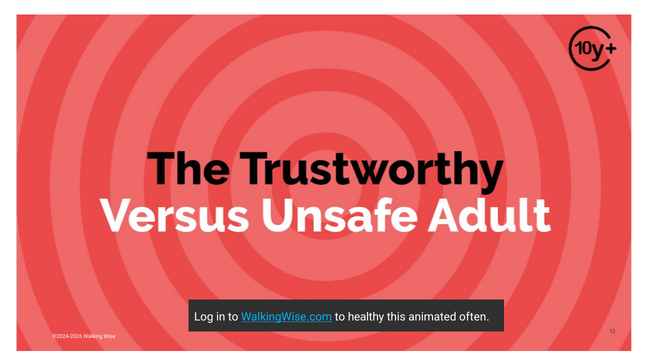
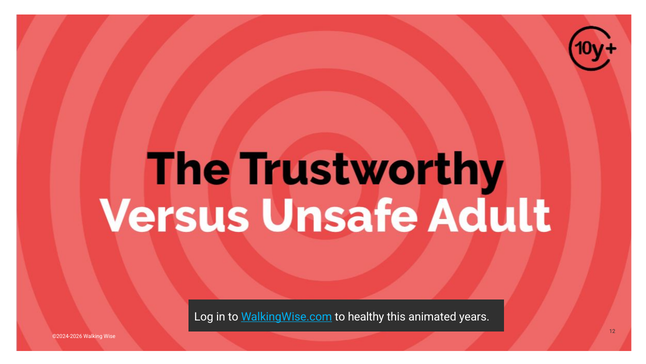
often: often -> years (474, 316)
